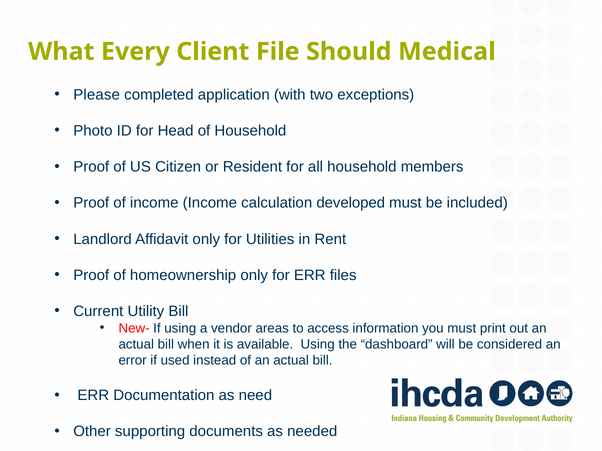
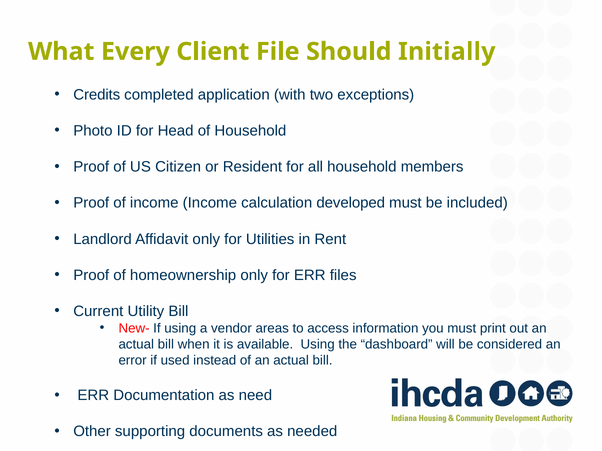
Medical: Medical -> Initially (447, 52)
Please: Please -> Credits (97, 95)
